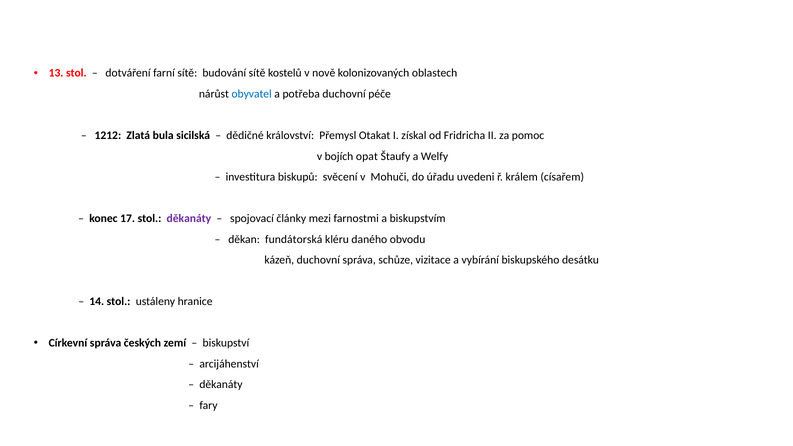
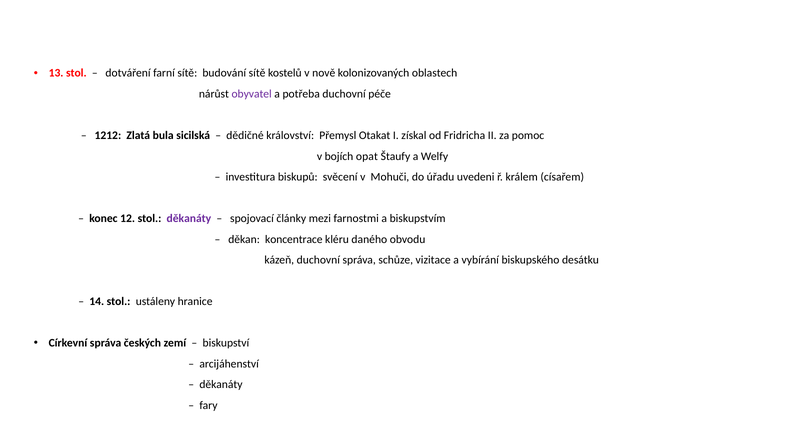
obyvatel colour: blue -> purple (252, 94)
17: 17 -> 12 (128, 219)
fundátorská: fundátorská -> koncentrace (294, 239)
